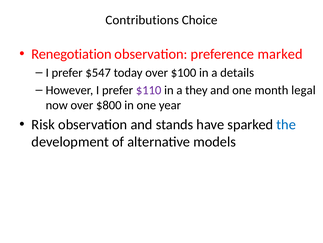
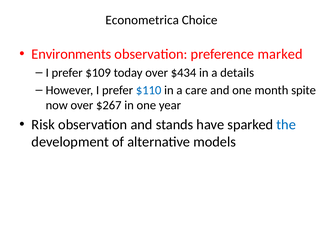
Contributions: Contributions -> Econometrica (142, 20)
Renegotiation: Renegotiation -> Environments (71, 54)
$547: $547 -> $109 (98, 72)
$100: $100 -> $434 (184, 72)
$110 colour: purple -> blue (149, 90)
they: they -> care (196, 90)
legal: legal -> spite (304, 90)
$800: $800 -> $267 (109, 105)
